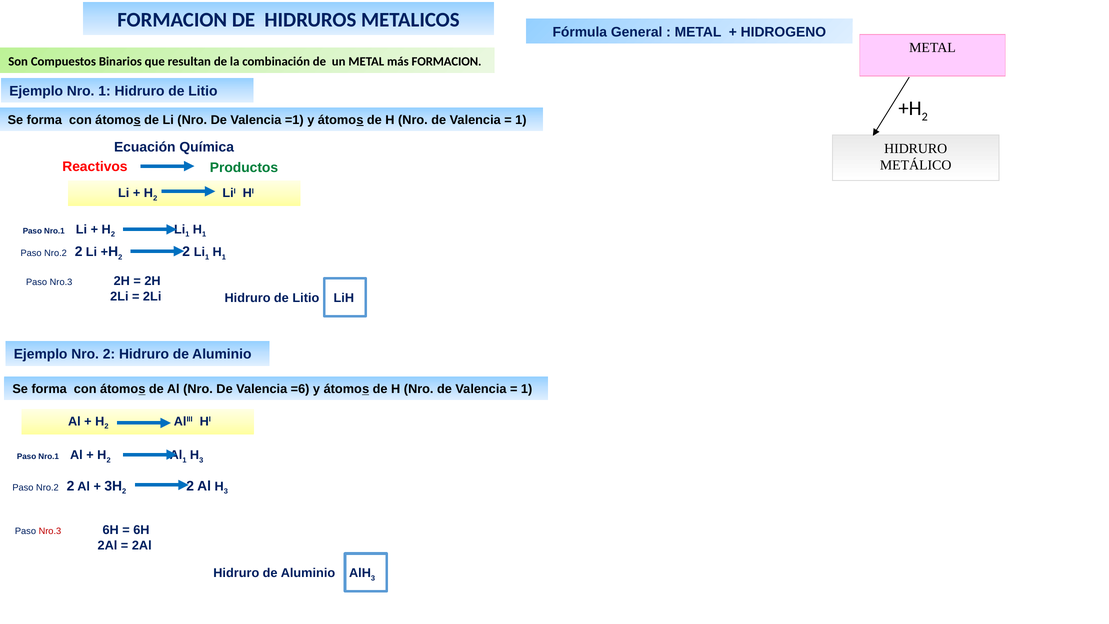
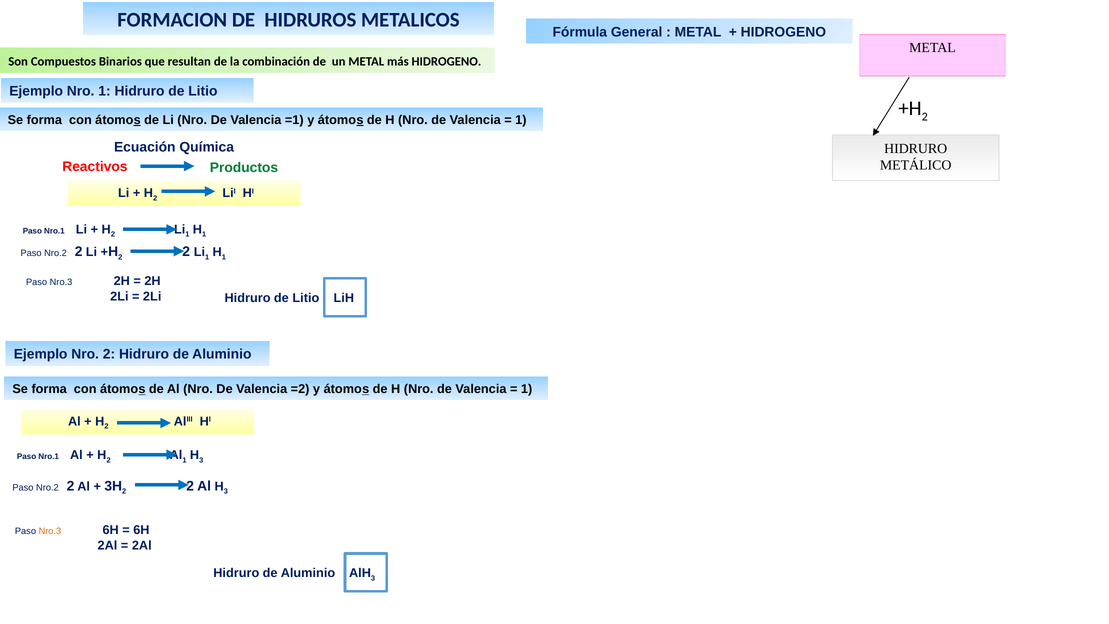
más FORMACION: FORMACION -> HIDROGENO (446, 61)
=6: =6 -> =2 (300, 389)
Nro.3 colour: red -> orange (50, 531)
